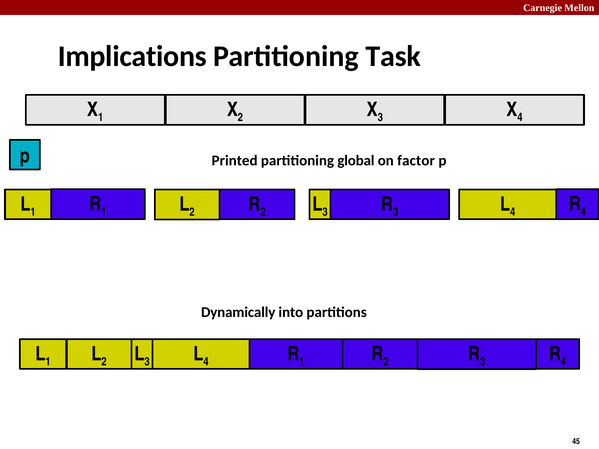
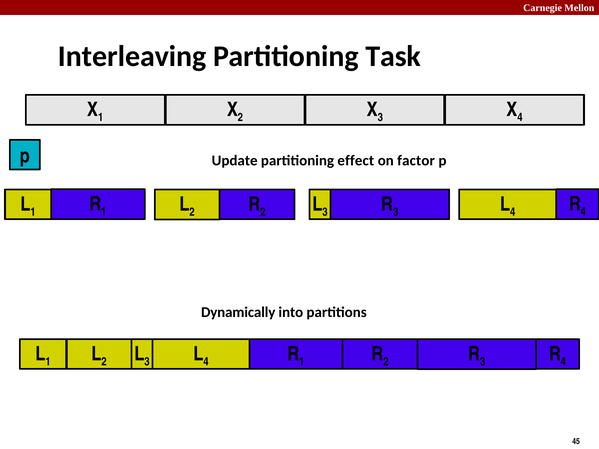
Implications: Implications -> Interleaving (132, 56)
Printed: Printed -> Update (235, 161)
global: global -> effect (356, 161)
